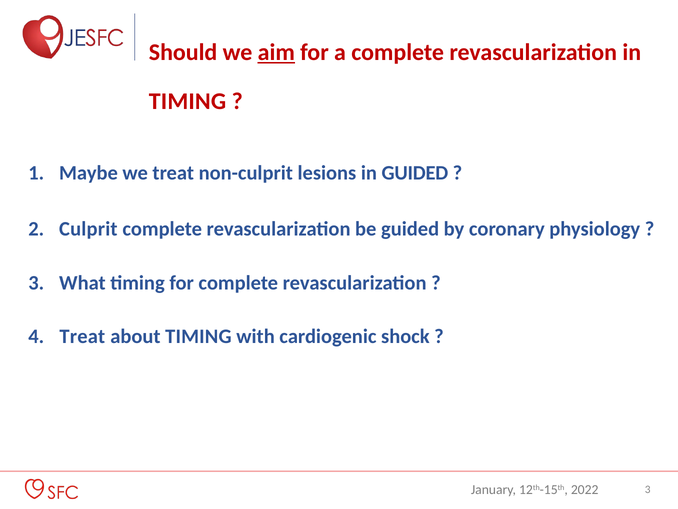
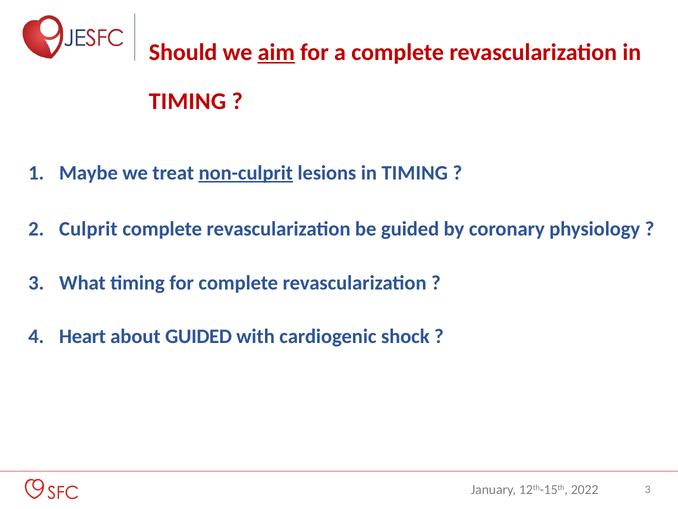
non-culprit underline: none -> present (246, 173)
lesions in GUIDED: GUIDED -> TIMING (415, 173)
Treat: Treat -> Heart (83, 336)
about TIMING: TIMING -> GUIDED (199, 336)
